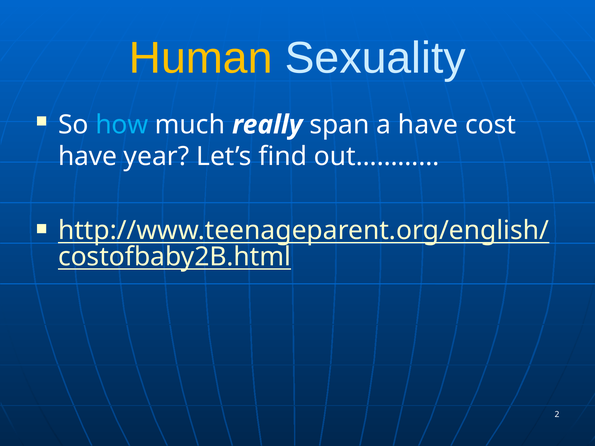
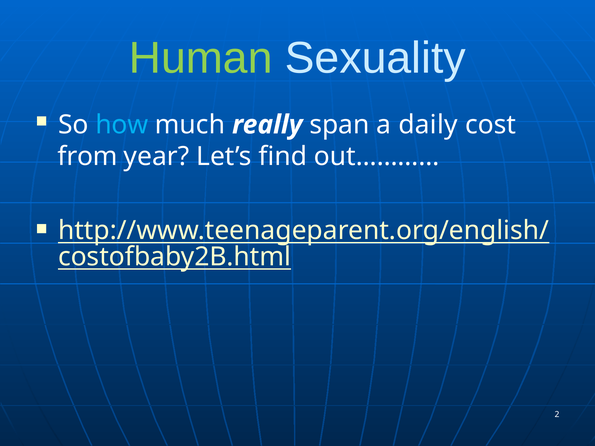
Human colour: yellow -> light green (201, 58)
a have: have -> daily (428, 125)
have: have -> from (88, 157)
